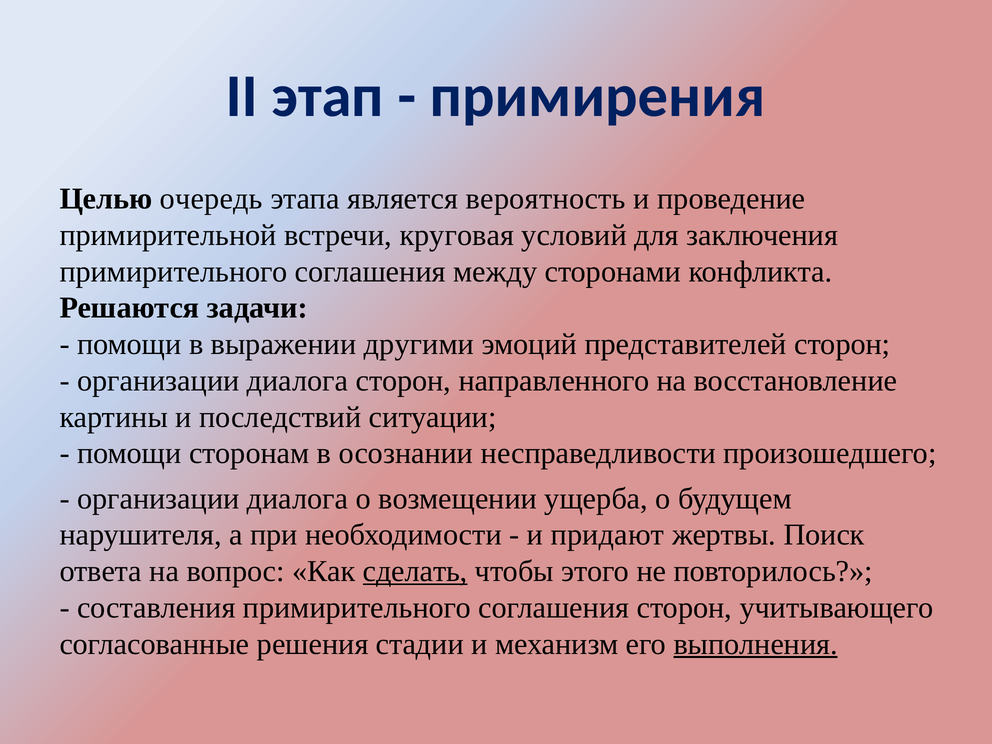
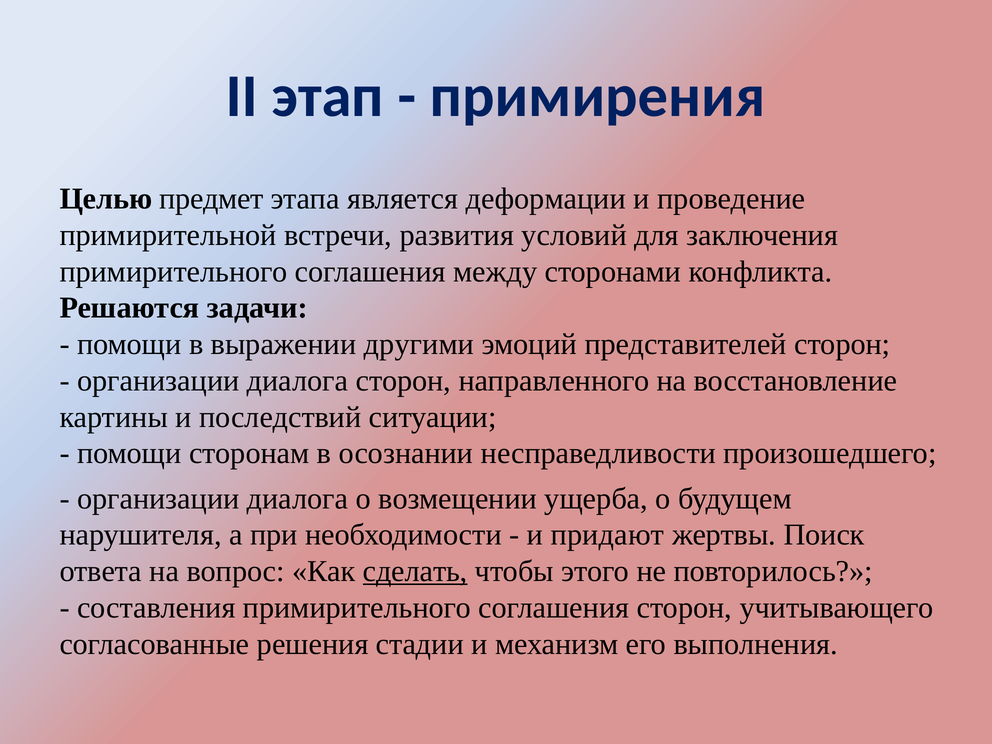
очередь: очередь -> предмет (212, 199)
вероятность: вероятность -> деформации (546, 199)
круговая: круговая -> развития (457, 235)
выполнения underline: present -> none (756, 644)
